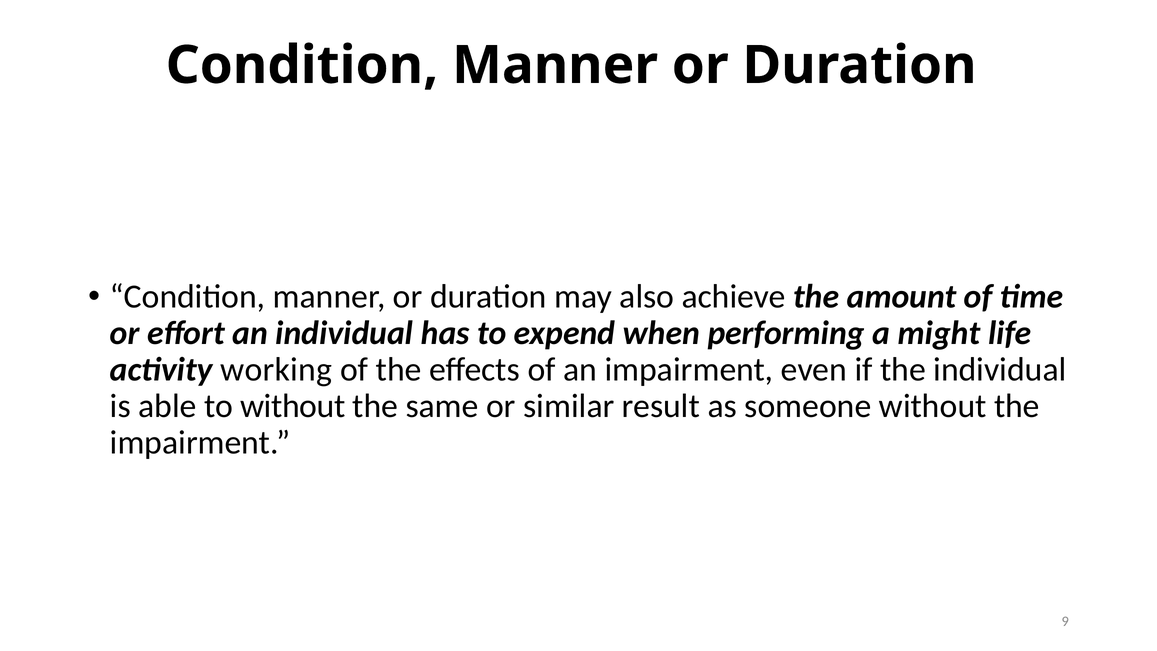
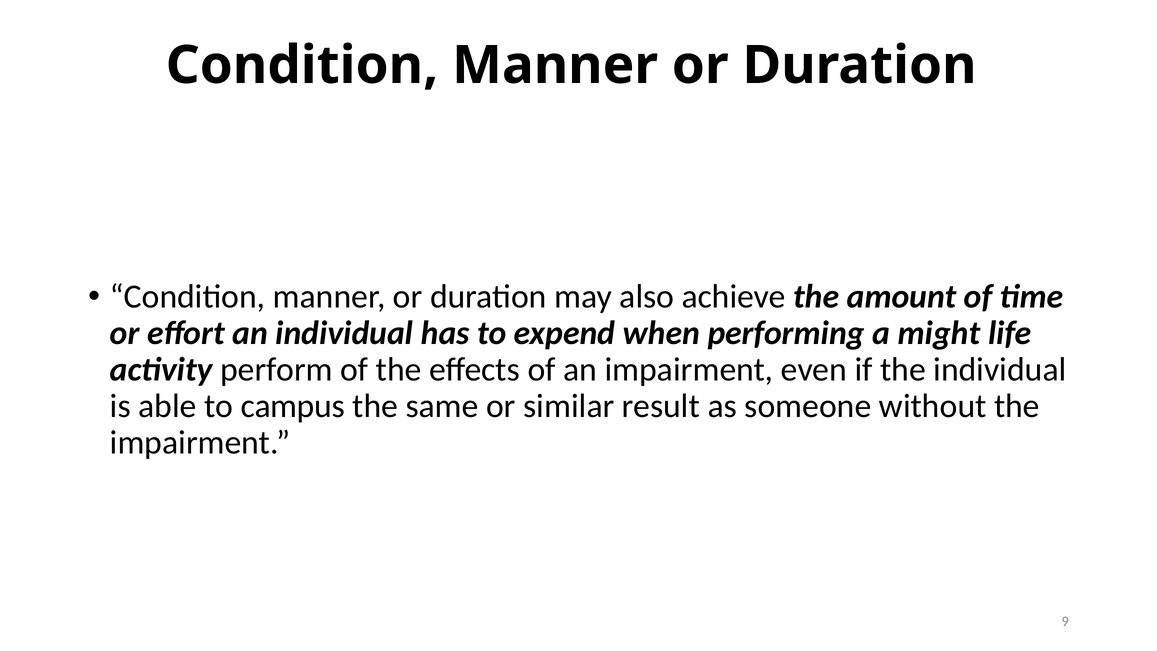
working: working -> perform (277, 370)
to without: without -> campus (293, 406)
